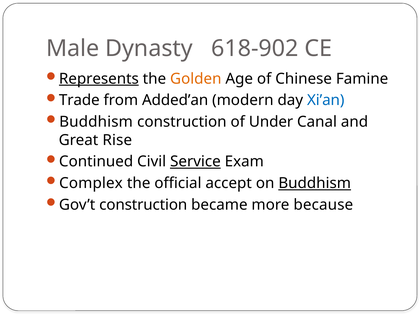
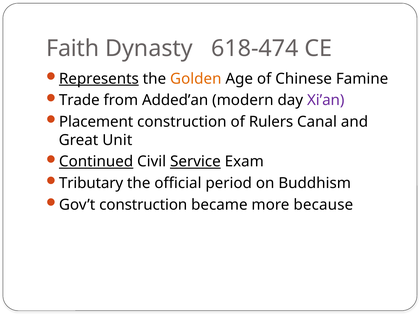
Male: Male -> Faith (73, 49)
618-902: 618-902 -> 618-474 (255, 49)
Xi’an colour: blue -> purple (326, 100)
Buddhism: Buddhism -> Placement (96, 122)
Under: Under -> Rulers (271, 122)
Rise: Rise -> Unit (117, 140)
Continued underline: none -> present (96, 162)
Complex: Complex -> Tributary (91, 183)
accept: accept -> period (229, 183)
Buddhism underline: present -> none (315, 183)
